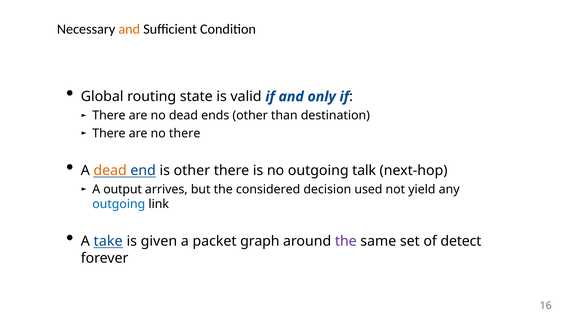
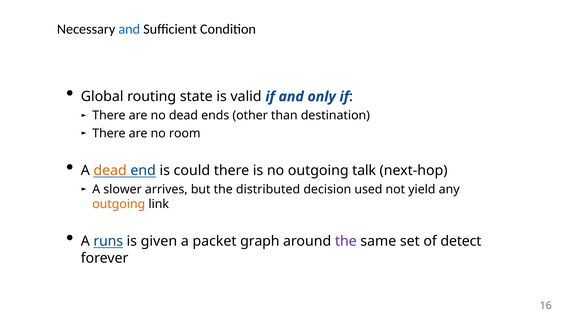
and colour: orange -> blue (129, 29)
no there: there -> room (185, 133)
is other: other -> could (192, 170)
output: output -> slower (123, 189)
considered: considered -> distributed (268, 189)
outgoing colour: blue -> orange (119, 204)
take: take -> runs (108, 241)
